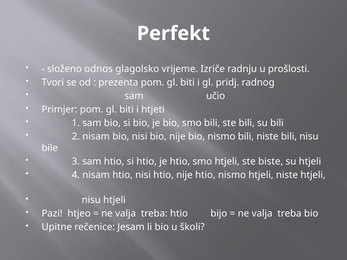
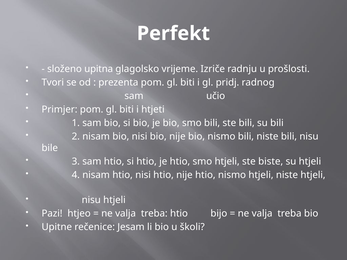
odnos: odnos -> upitna (99, 69)
